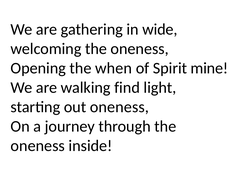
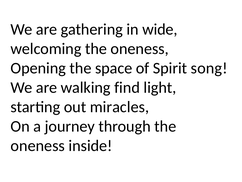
when: when -> space (114, 68)
mine: mine -> song (209, 68)
out oneness: oneness -> miracles (119, 107)
